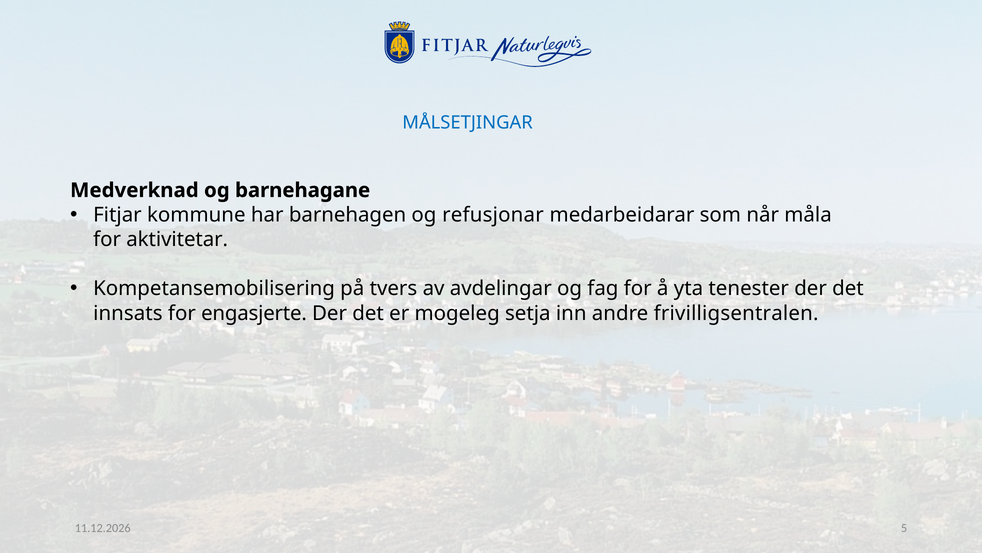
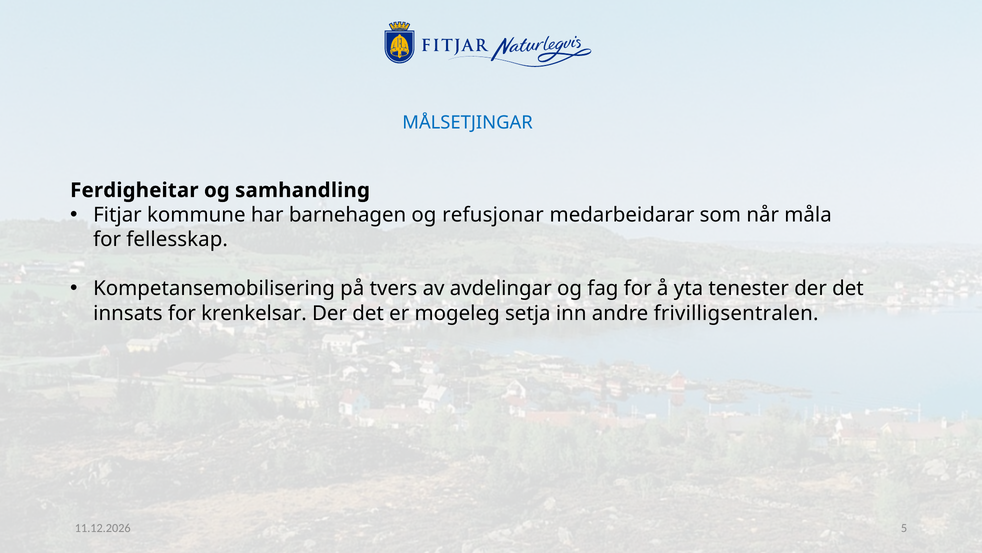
Medverknad: Medverknad -> Ferdigheitar (134, 190)
barnehagane: barnehagane -> samhandling (302, 190)
aktivitetar: aktivitetar -> fellesskap (177, 239)
engasjerte: engasjerte -> krenkelsar (254, 313)
